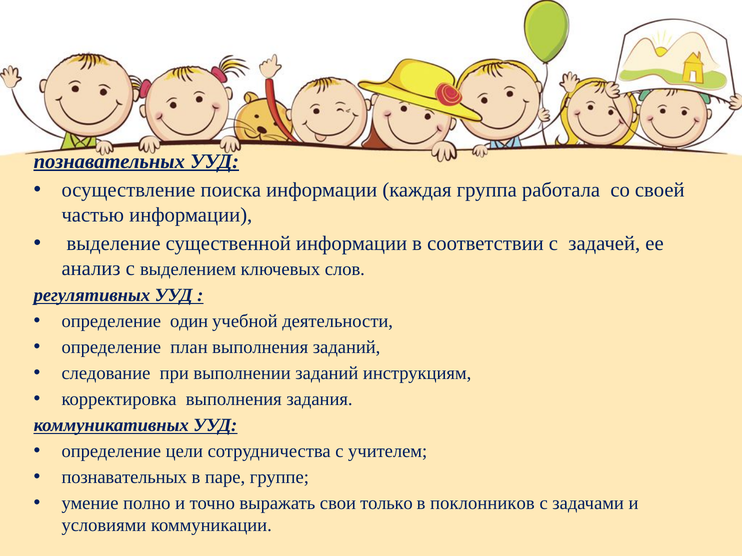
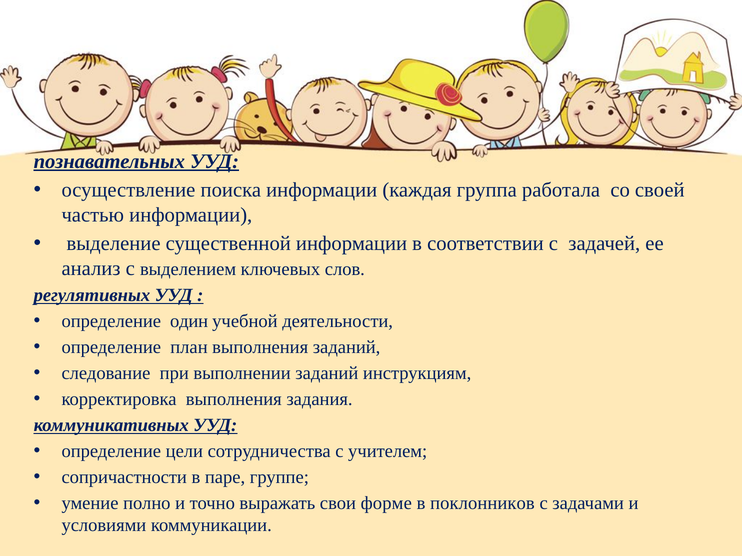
познавательных: познавательных -> сопричастности (124, 477)
только: только -> форме (386, 503)
